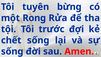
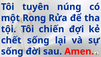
bừng: bừng -> núng (69, 7)
trước: trước -> chiến (51, 29)
